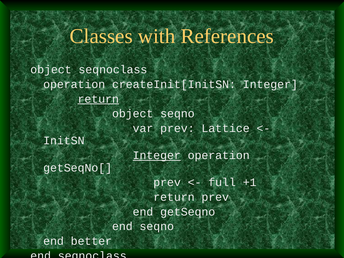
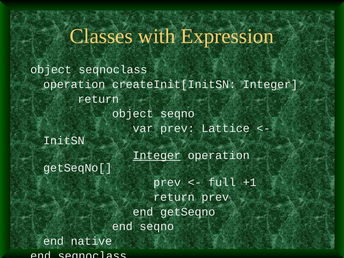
References: References -> Expression (227, 36)
return underline: present -> none (98, 99)
better: better -> native (91, 241)
